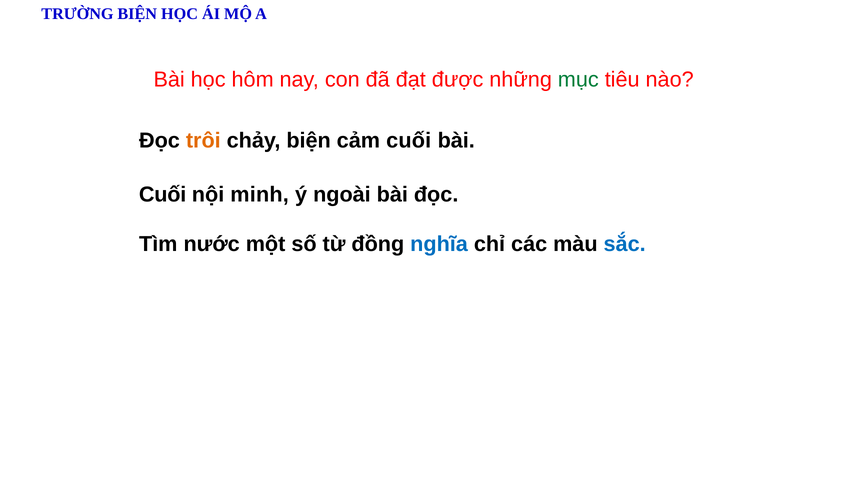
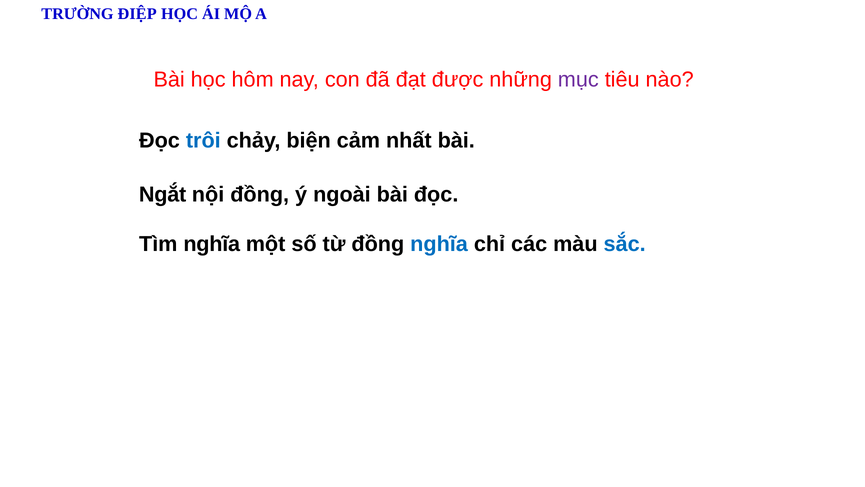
TRƯỜNG BIỆN: BIỆN -> ĐIỆP (137, 14)
mục colour: green -> purple (578, 80)
trôi colour: orange -> blue (203, 140)
cảm cuối: cuối -> nhất (409, 140)
Cuối: Cuối -> Ngắt (163, 194)
nội minh: minh -> đồng (260, 194)
Tìm nước: nước -> nghĩa (212, 244)
